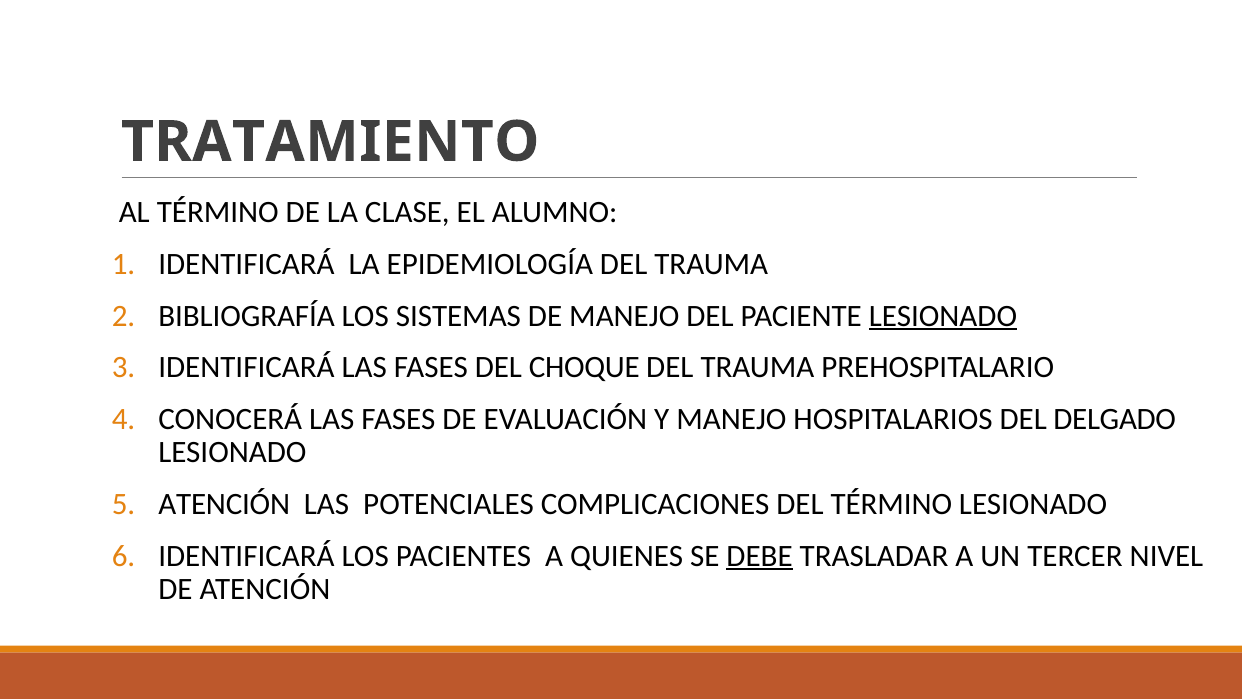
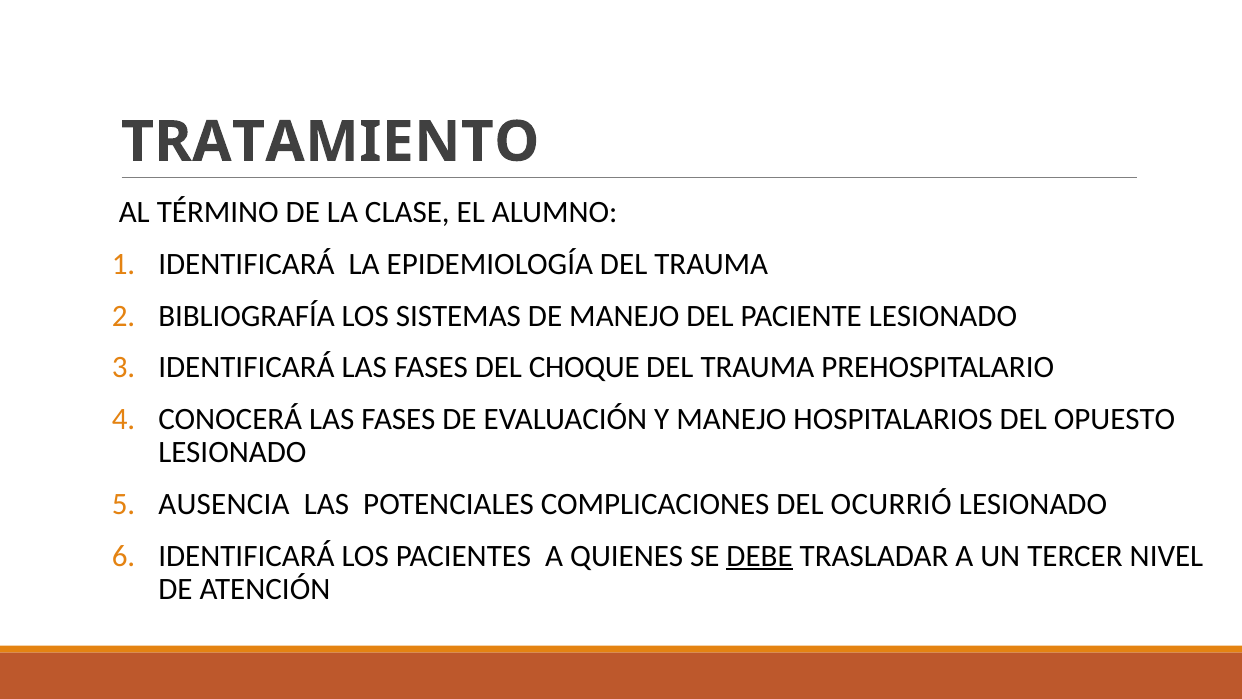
LESIONADO underline: present -> none (943, 316)
DELGADO: DELGADO -> OPUESTO (1115, 419)
ATENCIÓN: ATENCIÓN -> AUSENCIA (224, 504)
DEL TÉRMINO: TÉRMINO -> OCURRIÓ (891, 504)
